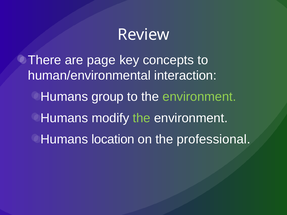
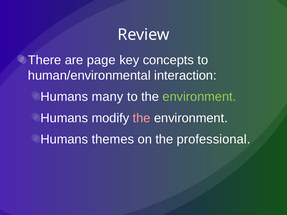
group: group -> many (108, 97)
the colour: light green -> pink (142, 118)
location: location -> themes (113, 139)
